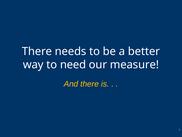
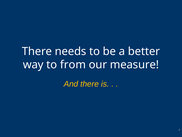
need: need -> from (73, 64)
